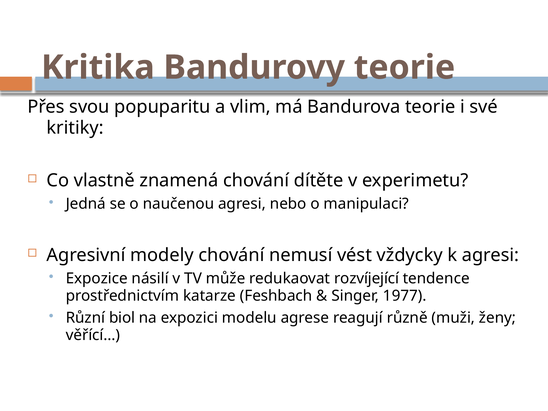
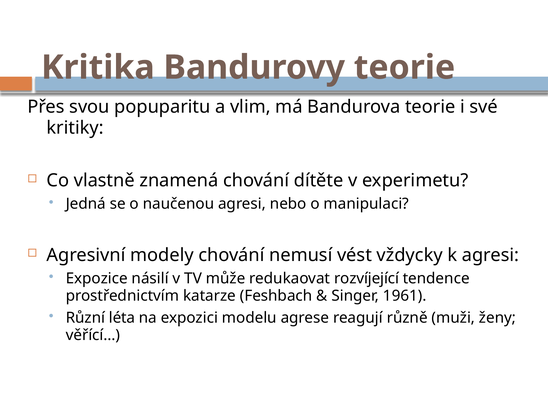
1977: 1977 -> 1961 (405, 296)
biol: biol -> léta (122, 318)
